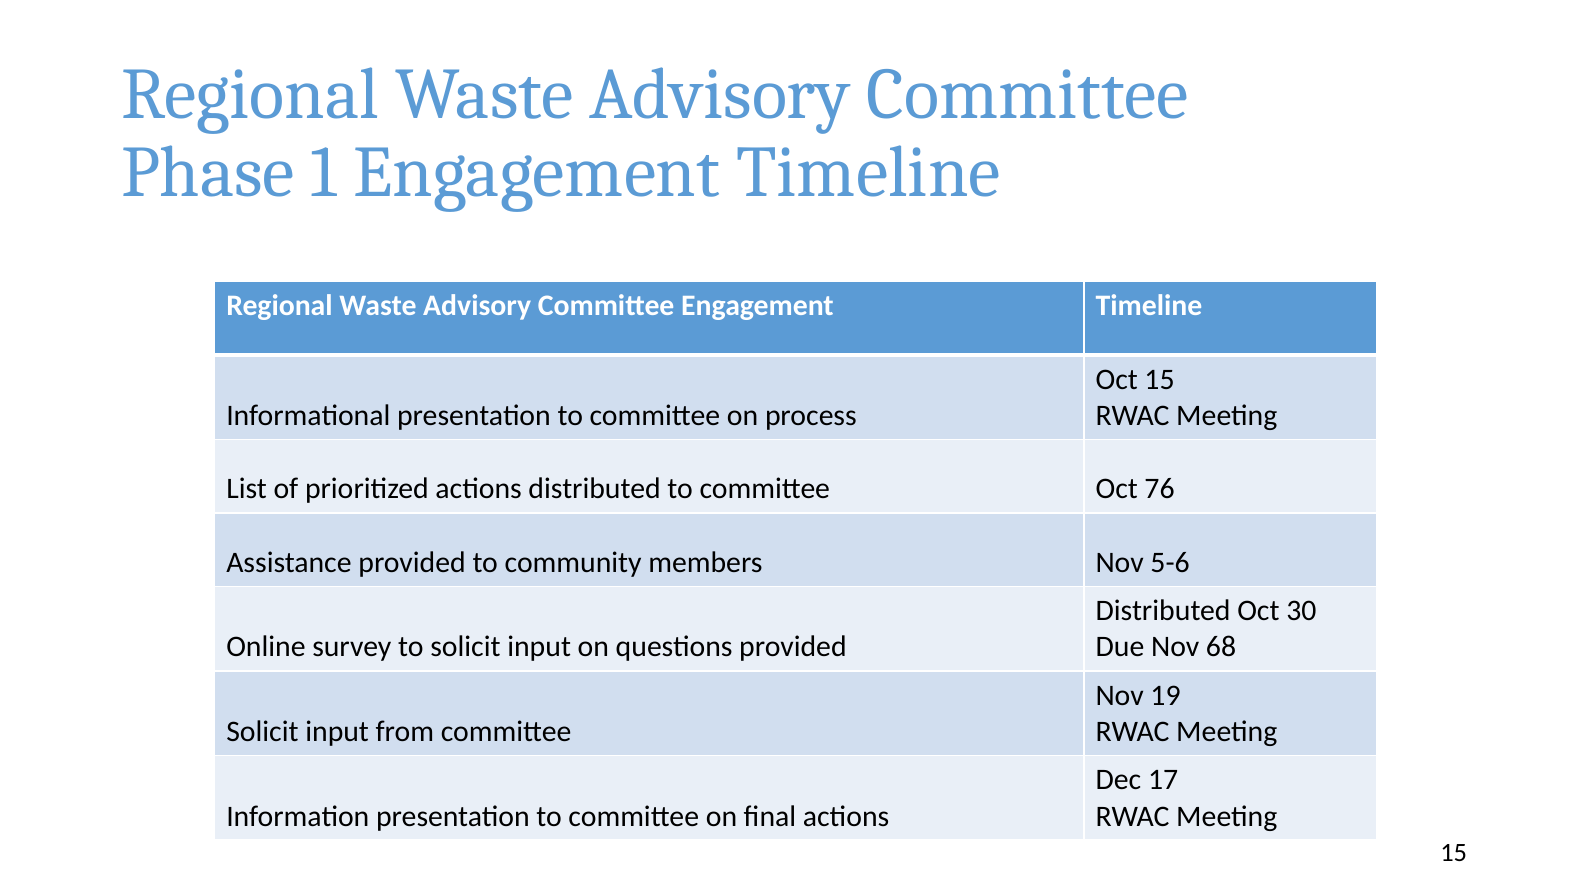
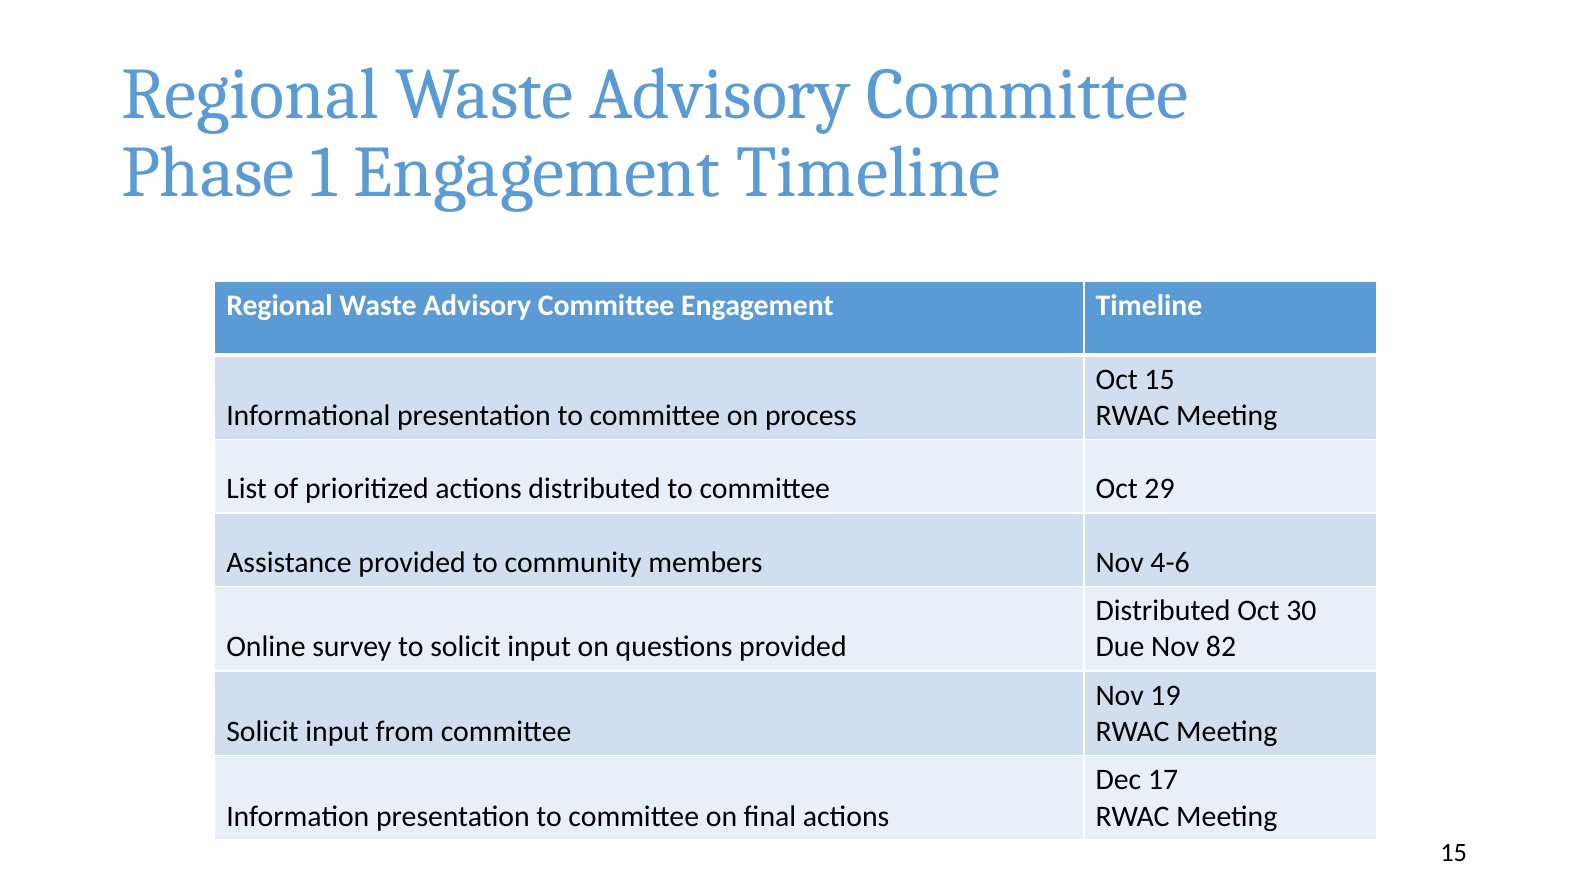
76: 76 -> 29 (1160, 489)
5-6: 5-6 -> 4-6 (1170, 563)
68: 68 -> 82 (1221, 647)
